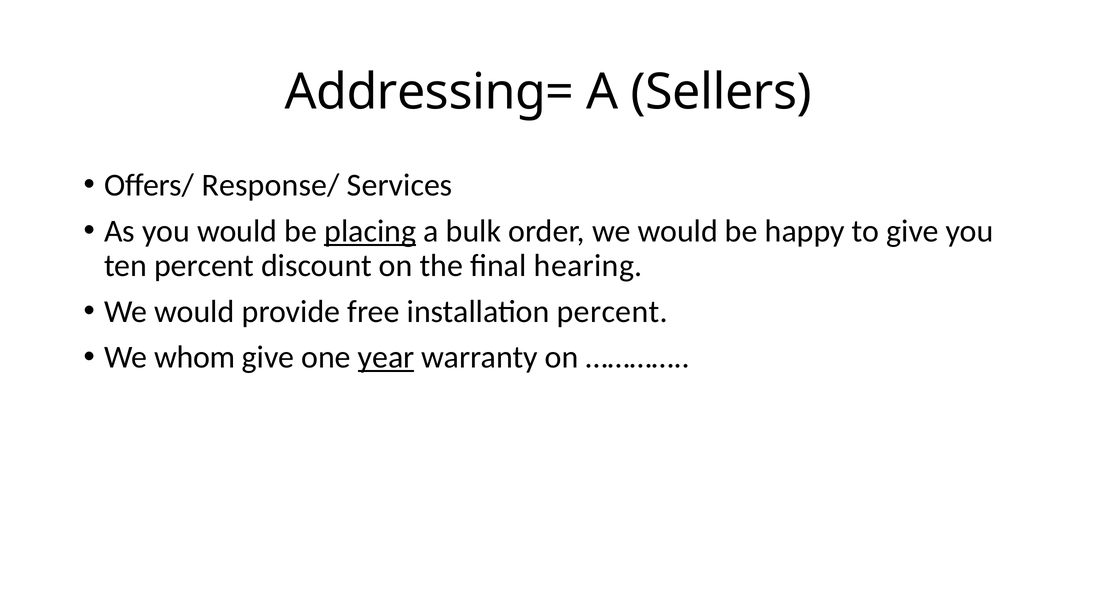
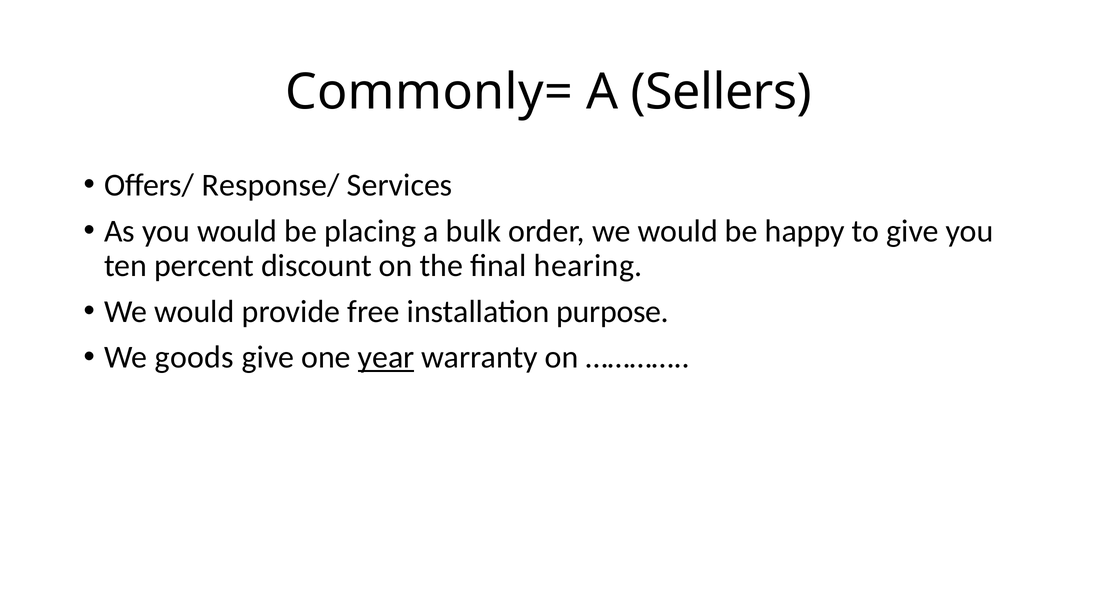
Addressing=: Addressing= -> Commonly= (429, 92)
placing underline: present -> none (370, 231)
installation percent: percent -> purpose (613, 312)
whom: whom -> goods (194, 358)
